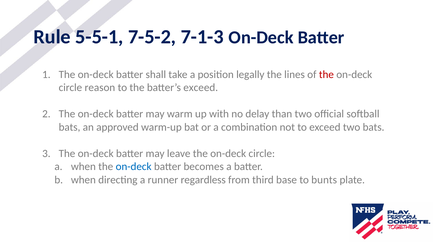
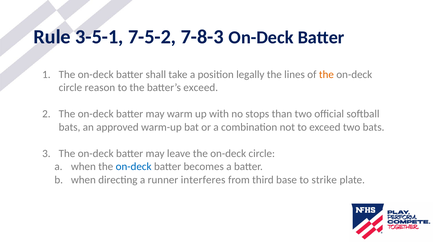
5-5-1: 5-5-1 -> 3-5-1 (99, 37)
7-1-3: 7-1-3 -> 7-8-3 (202, 37)
the colour: red -> orange (326, 75)
delay: delay -> stops (257, 114)
regardless: regardless -> interferes (203, 180)
bunts: bunts -> strike (324, 180)
